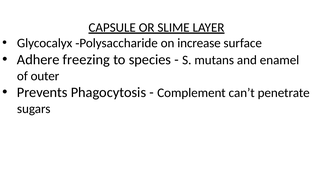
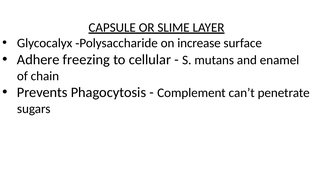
species: species -> cellular (150, 60)
outer: outer -> chain (45, 76)
